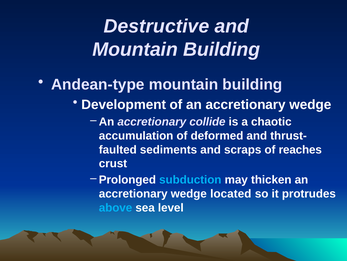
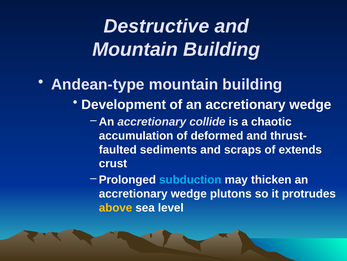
reaches: reaches -> extends (300, 149)
located: located -> plutons (231, 193)
above colour: light blue -> yellow (116, 207)
